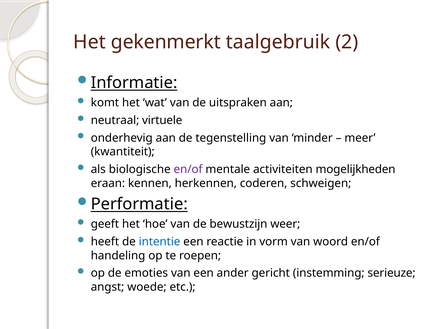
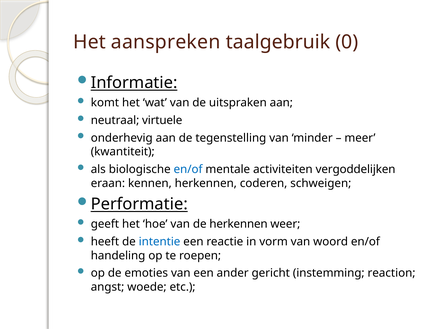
gekenmerkt: gekenmerkt -> aanspreken (166, 42)
2: 2 -> 0 (347, 42)
en/of colour: purple -> blue (188, 169)
mogelijkheden: mogelijkheden -> vergoddelijken (356, 169)
de bewustzijn: bewustzijn -> herkennen (239, 224)
serieuze: serieuze -> reaction (392, 273)
